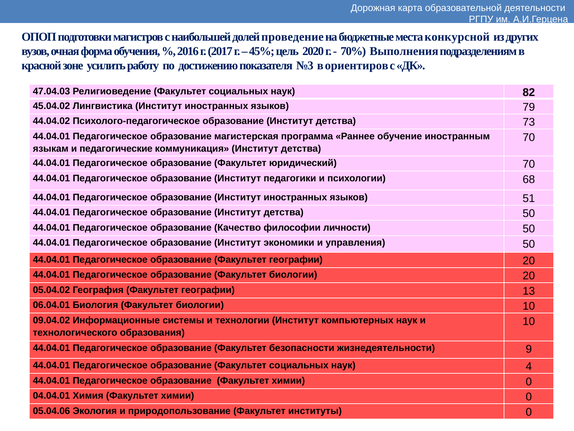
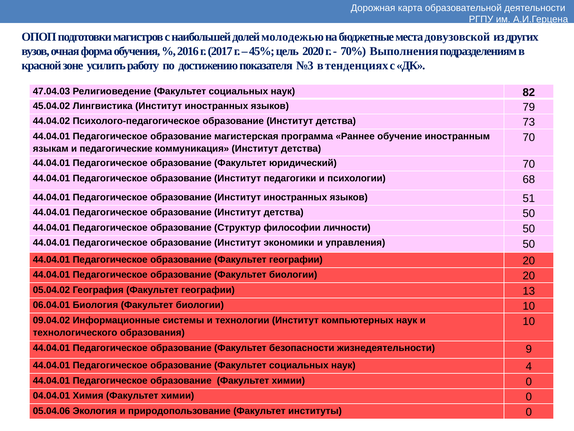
проведение: проведение -> молодежью (293, 37)
конкурсной: конкурсной -> довузовской (457, 37)
ориентиров: ориентиров -> тенденциях (357, 65)
Качество: Качество -> Структур (238, 227)
